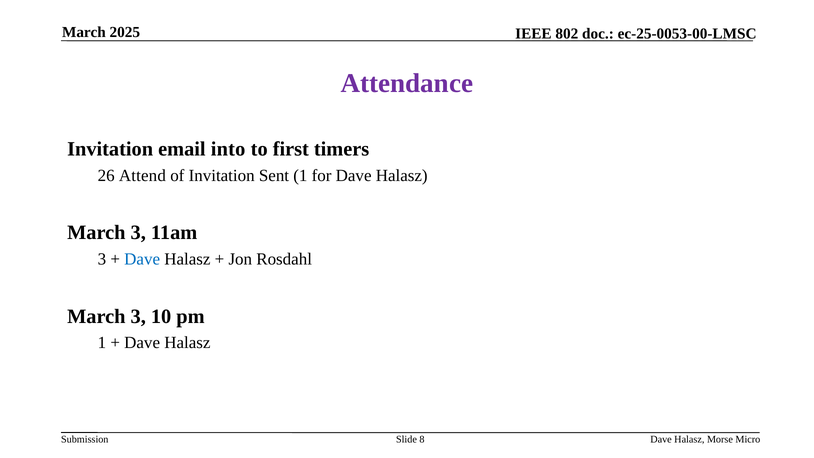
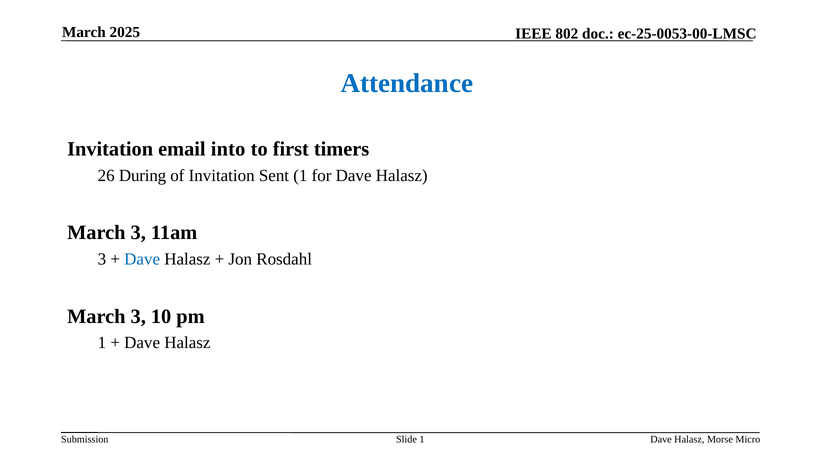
Attendance colour: purple -> blue (407, 83)
Attend: Attend -> During (143, 175)
Slide 8: 8 -> 1 (422, 439)
